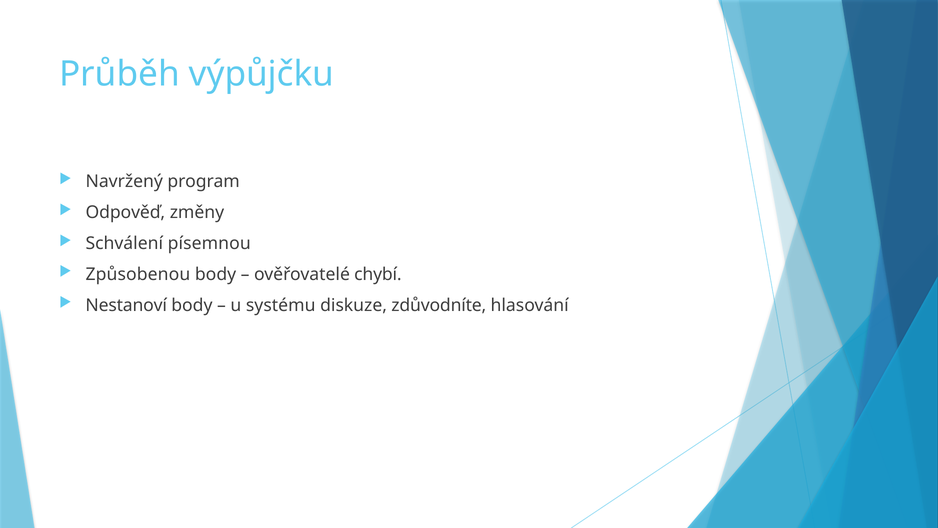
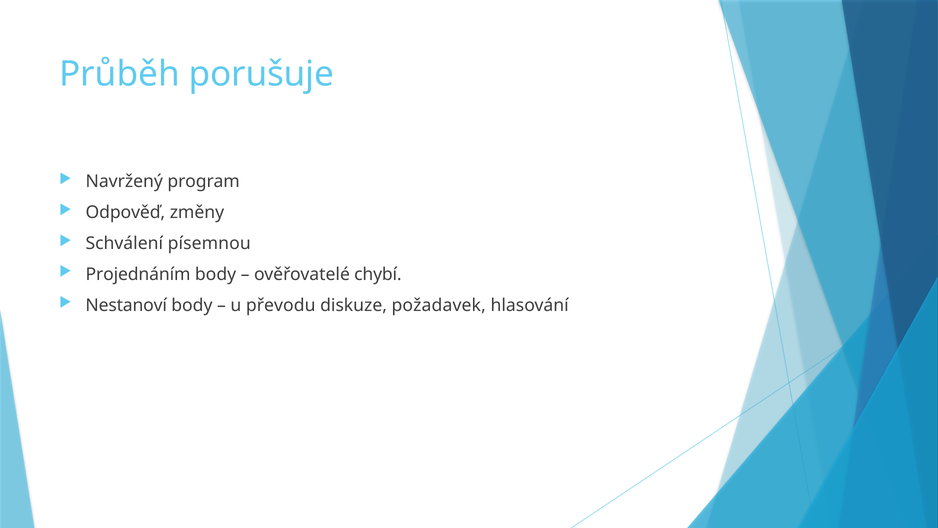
výpůjčku: výpůjčku -> porušuje (262, 74)
Způsobenou: Způsobenou -> Projednáním (138, 274)
systému: systému -> převodu (281, 305)
zdůvodníte: zdůvodníte -> požadavek (439, 305)
